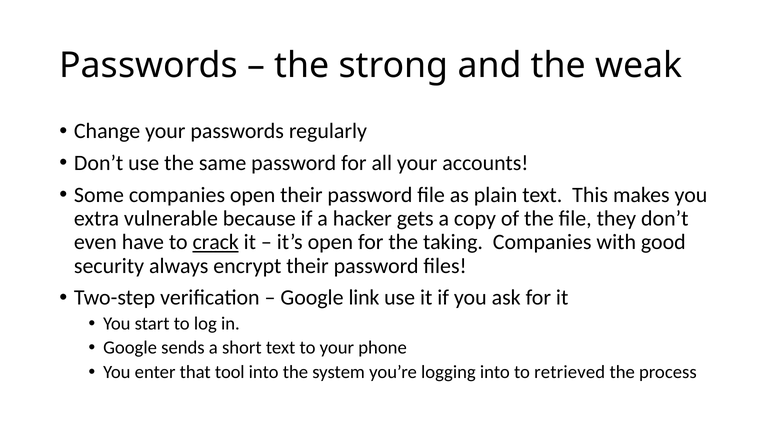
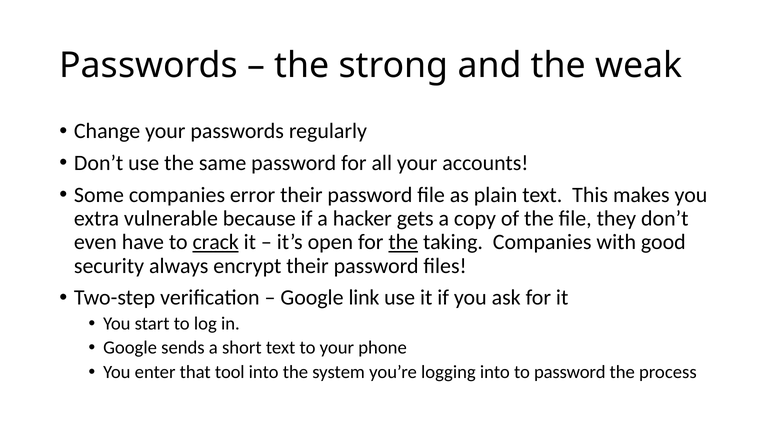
companies open: open -> error (253, 195)
the underline: none -> present (403, 242)
to retrieved: retrieved -> password (570, 372)
